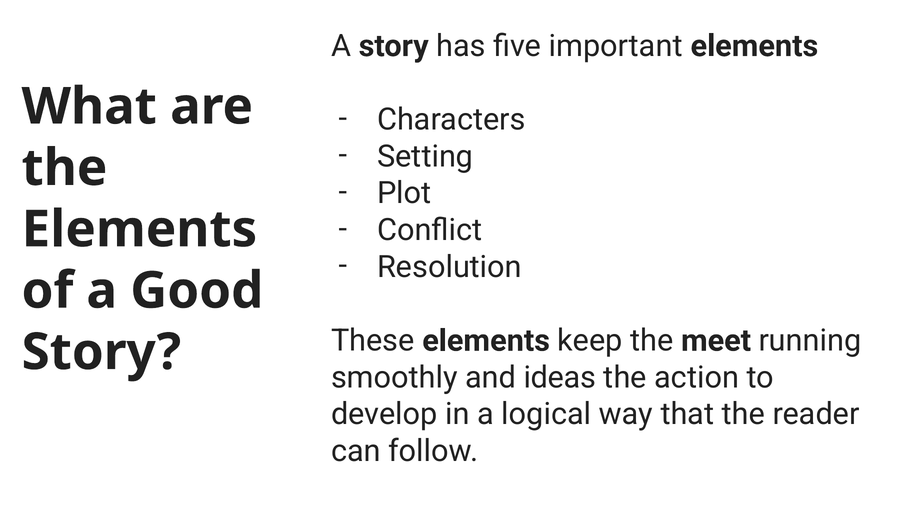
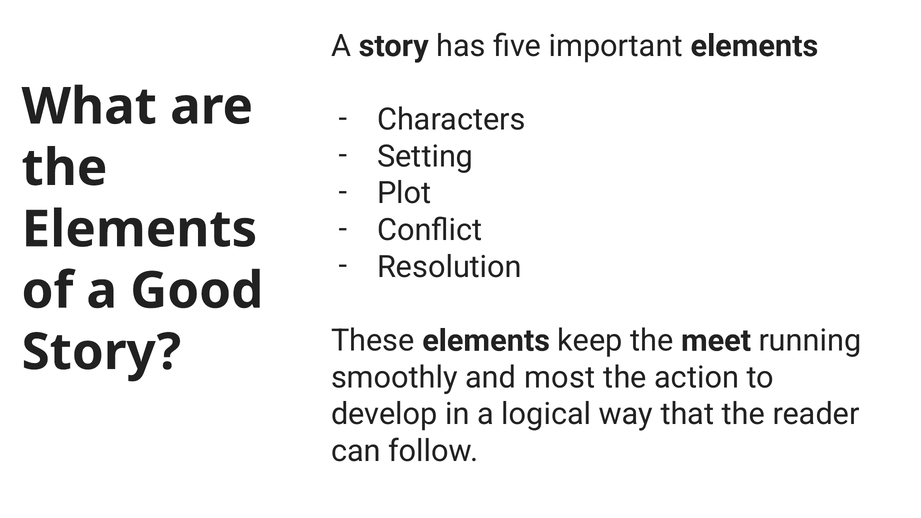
ideas: ideas -> most (560, 378)
